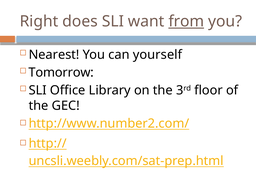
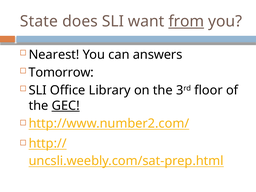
Right: Right -> State (39, 21)
yourself: yourself -> answers (158, 55)
GEC underline: none -> present (66, 106)
